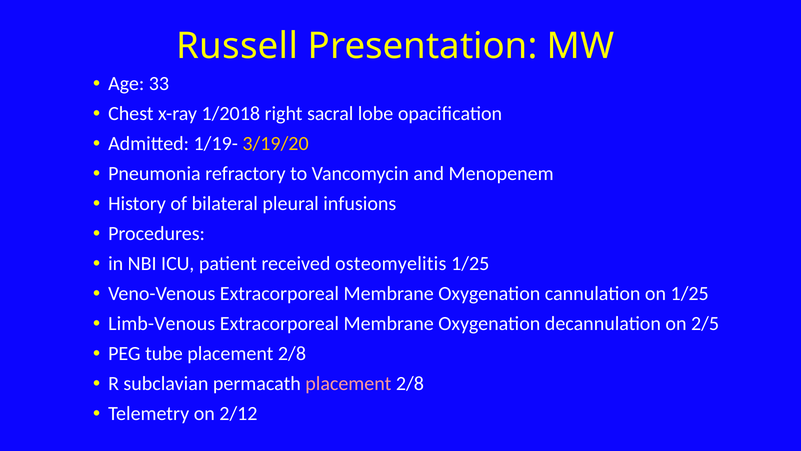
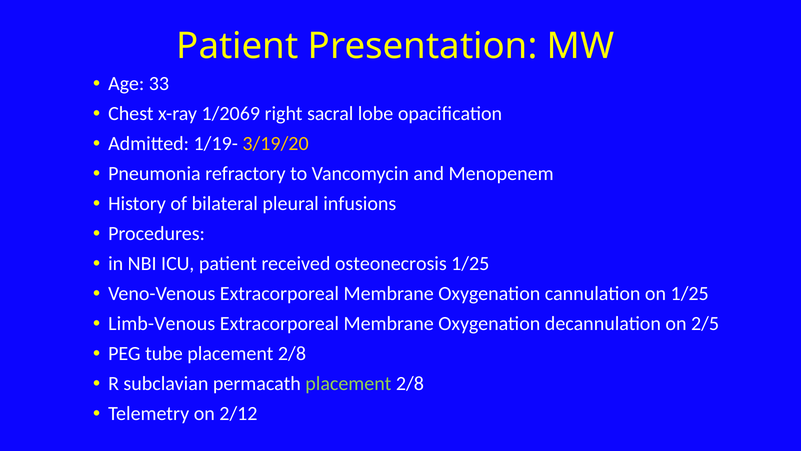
Russell: Russell -> Patient (237, 46)
1/2018: 1/2018 -> 1/2069 (231, 114)
osteomyelitis: osteomyelitis -> osteonecrosis (391, 264)
placement colour: pink -> light green (348, 383)
